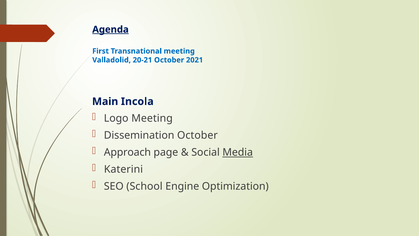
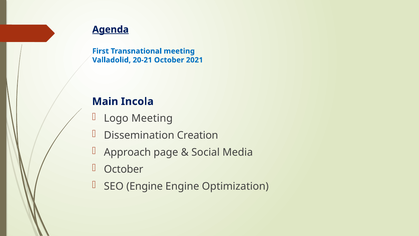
Dissemination October: October -> Creation (198, 135)
Media underline: present -> none (238, 152)
Katerini: Katerini -> October (124, 169)
SEO School: School -> Engine (145, 186)
